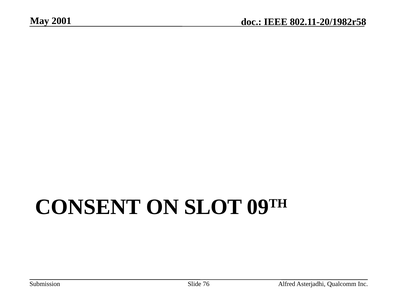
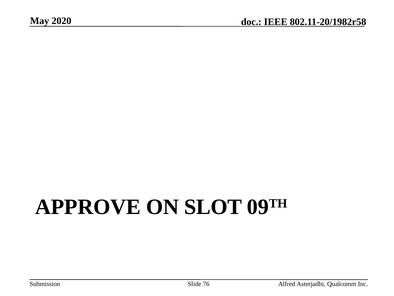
2001: 2001 -> 2020 (61, 21)
CONSENT: CONSENT -> APPROVE (88, 207)
